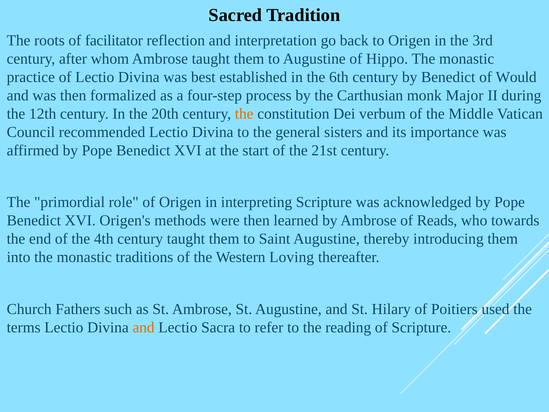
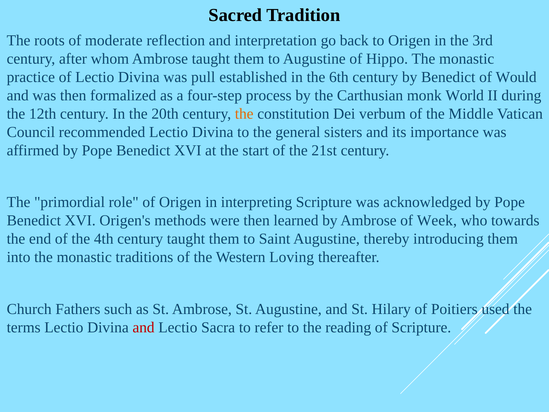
facilitator: facilitator -> moderate (114, 40)
best: best -> pull (203, 77)
Major: Major -> World (465, 95)
Reads: Reads -> Week (437, 220)
and colour: orange -> red (144, 327)
